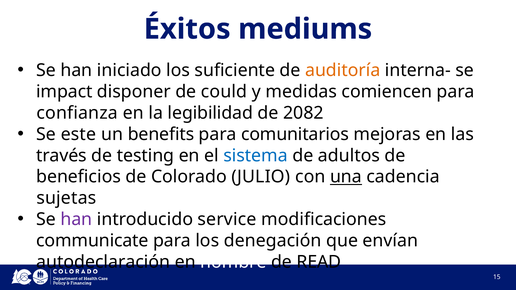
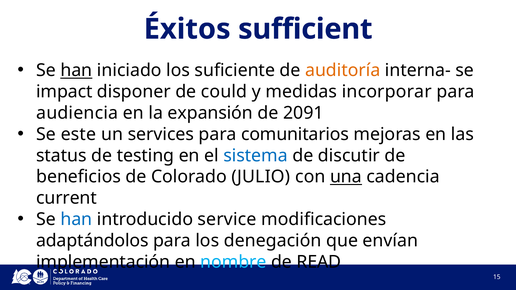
mediums: mediums -> sufficient (305, 29)
han underline: none -> present (76, 70)
comiencen: comiencen -> incorporar (387, 92)
confianza: confianza -> audiencia (77, 113)
legibilidad: legibilidad -> expansión (210, 113)
2082: 2082 -> 2091 (303, 113)
benefits: benefits -> services (161, 134)
través: través -> status (61, 156)
adultos: adultos -> discutir (349, 156)
sujetas: sujetas -> current (67, 198)
han colour: purple -> blue (76, 219)
communicate: communicate -> adaptándolos (92, 241)
autodeclaración: autodeclaración -> implementación (103, 262)
nombre colour: white -> light blue (233, 262)
